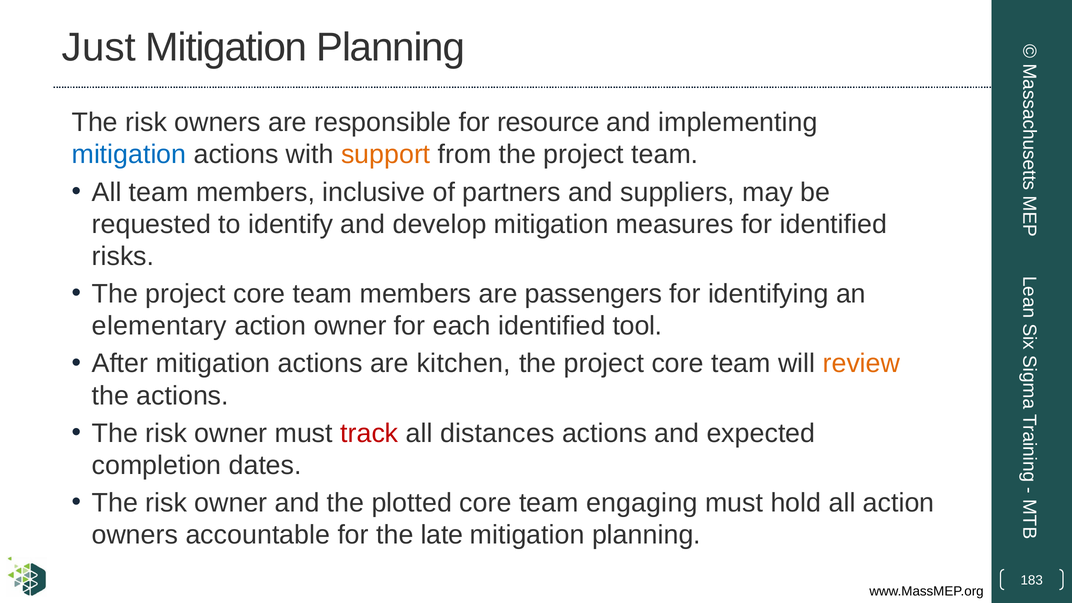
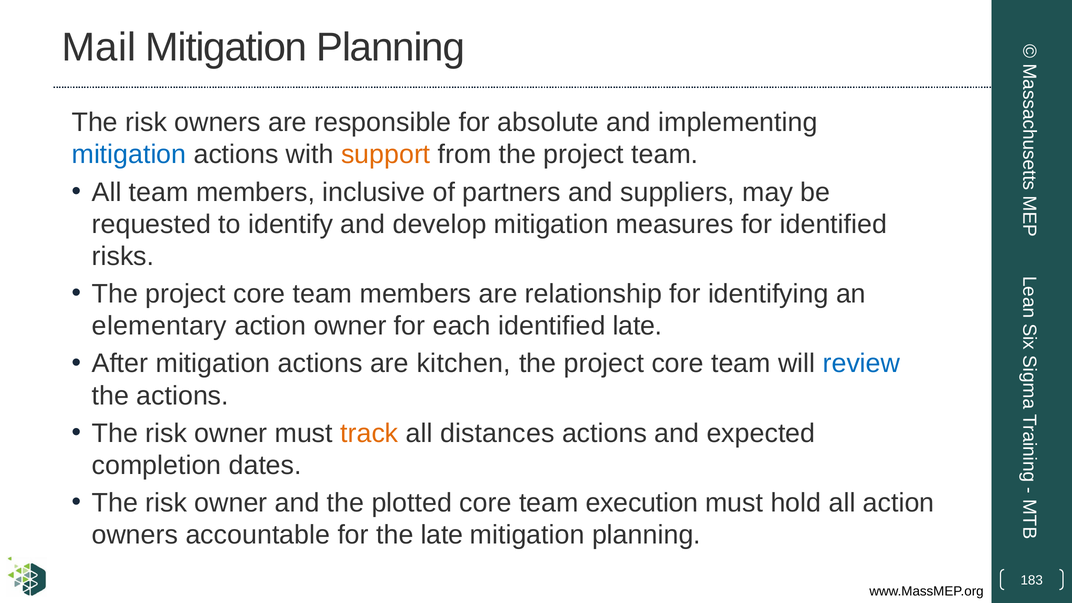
Just: Just -> Mail (99, 48)
resource: resource -> absolute (548, 122)
passengers: passengers -> relationship (593, 294)
identified tool: tool -> late (638, 326)
review colour: orange -> blue (861, 364)
track colour: red -> orange (369, 433)
engaging: engaging -> execution (642, 503)
